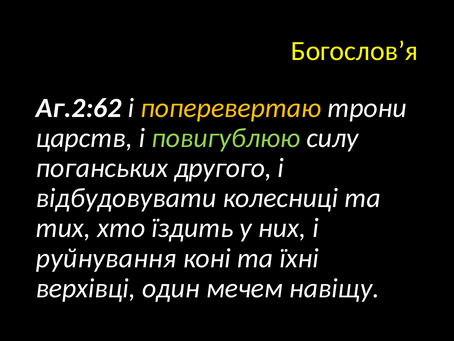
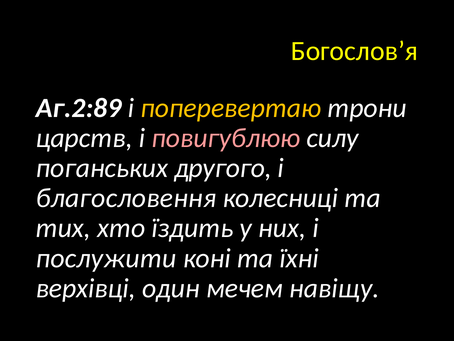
Аг.2:62: Аг.2:62 -> Аг.2:89 (79, 108)
повигублюю colour: light green -> pink (226, 138)
відбудовувати: відбудовувати -> благословення (126, 198)
руйнування: руйнування -> послужити (106, 258)
